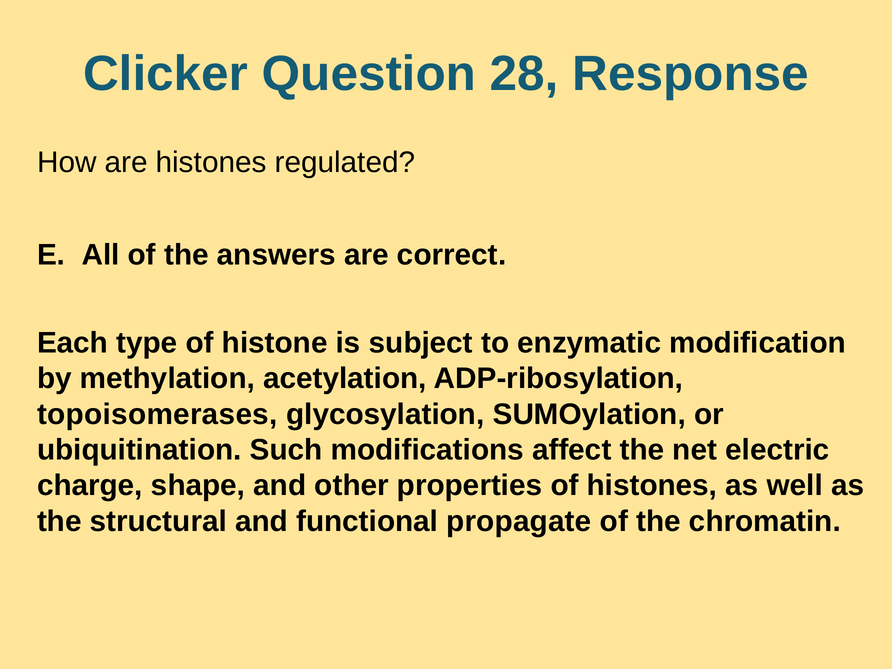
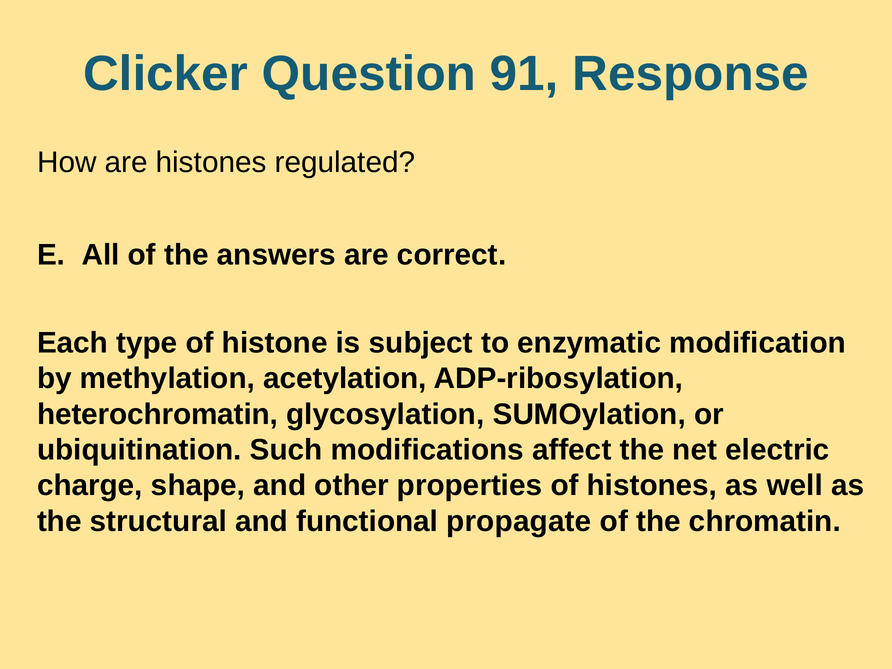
28: 28 -> 91 (524, 74)
topoisomerases: topoisomerases -> heterochromatin (158, 414)
